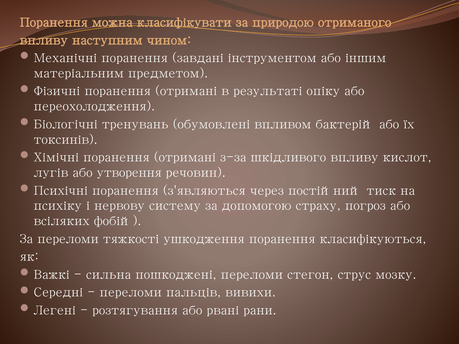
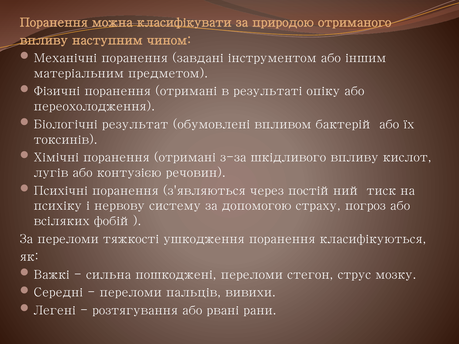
тренувань: тренувань -> результат (135, 124)
утворення: утворення -> контузією (129, 173)
